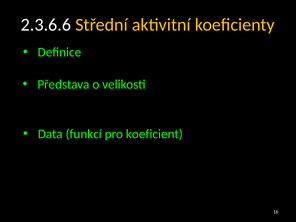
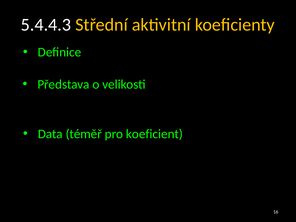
2.3.6.6: 2.3.6.6 -> 5.4.4.3 (46, 25)
funkcí: funkcí -> téměř (84, 134)
